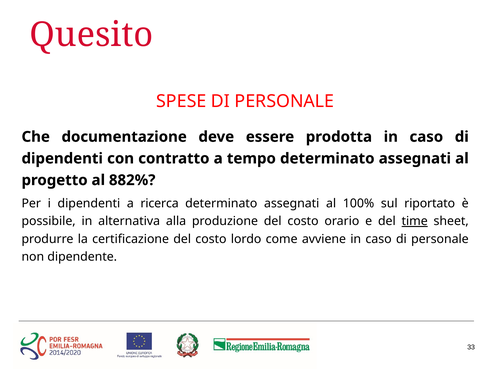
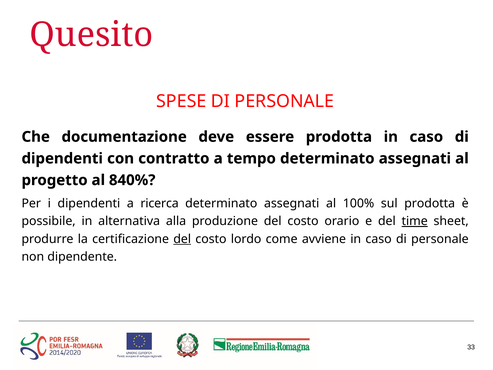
882%: 882% -> 840% (132, 180)
sul riportato: riportato -> prodotta (430, 203)
del underline: none -> present (182, 239)
